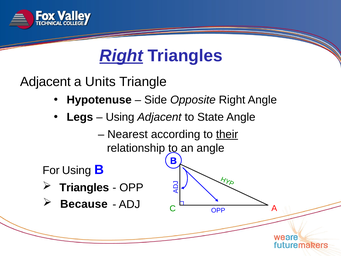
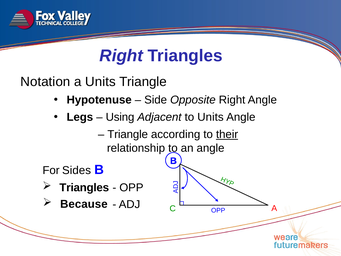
Right underline: present -> none (121, 56)
Adjacent: Adjacent -> Notation (45, 82)
to State: State -> Units (211, 117)
Nearest: Nearest -> Triangle (128, 134)
For Using: Using -> Sides (77, 170)
